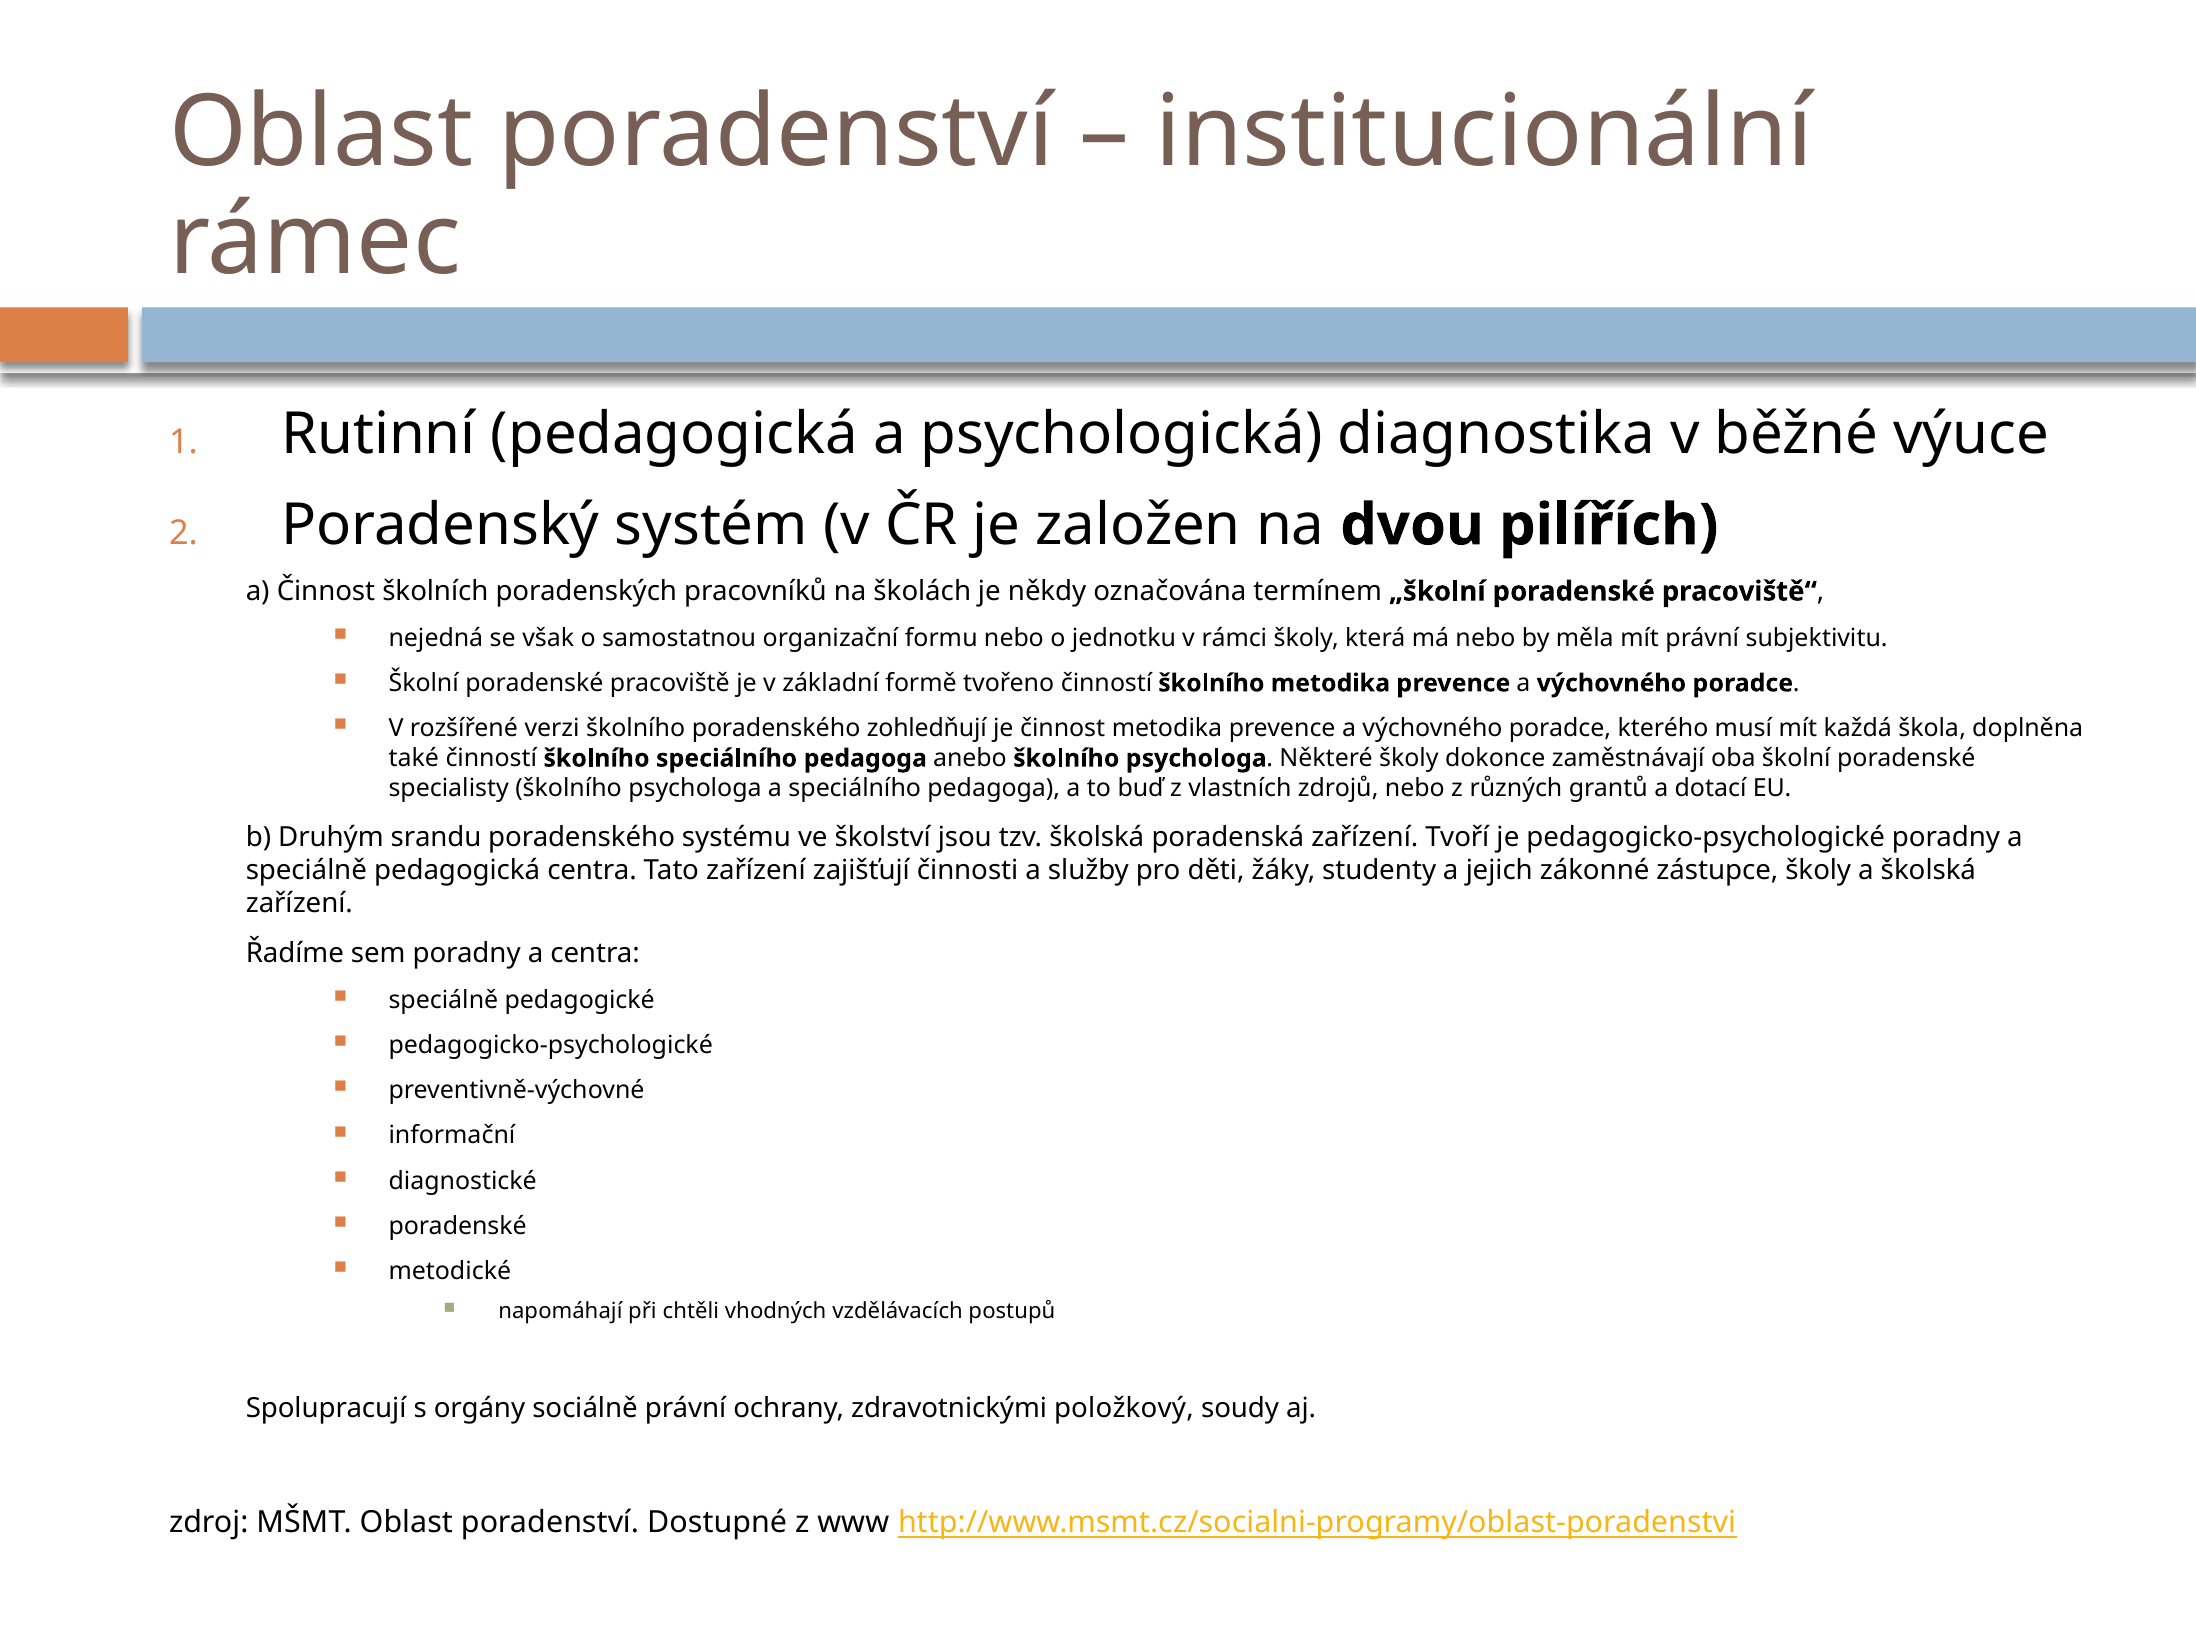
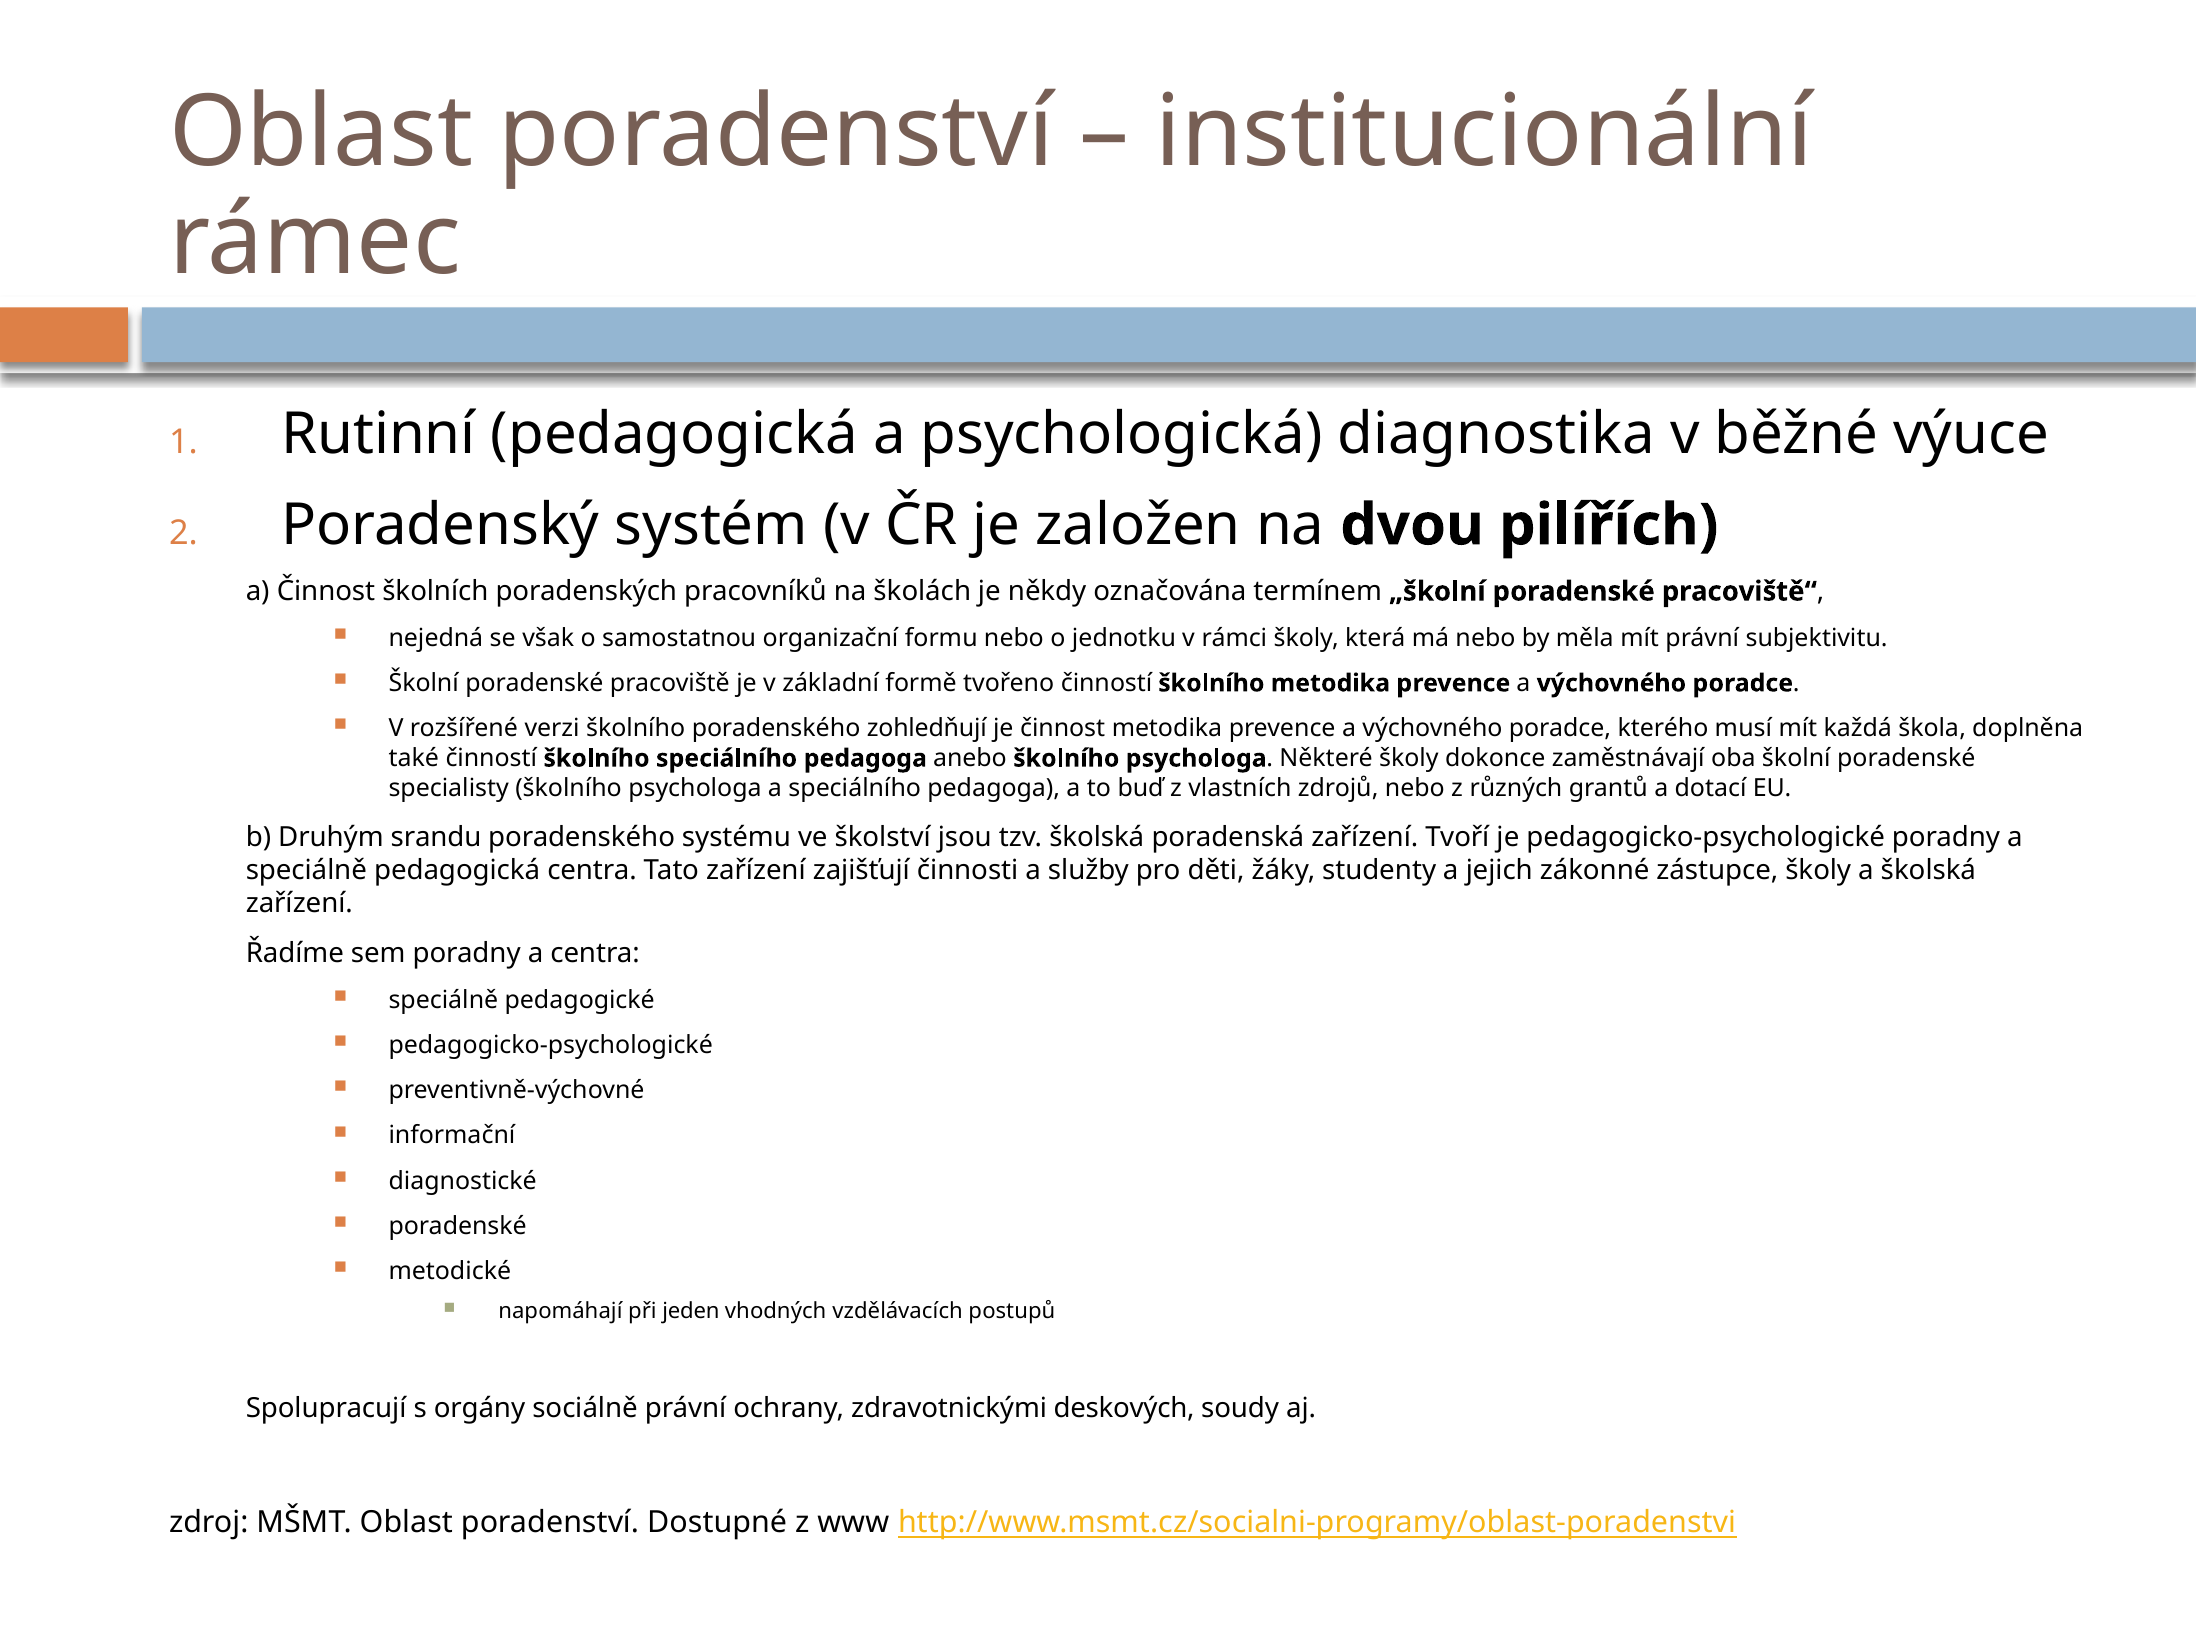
chtěli: chtěli -> jeden (691, 1311)
položkový: položkový -> deskových (1124, 1408)
